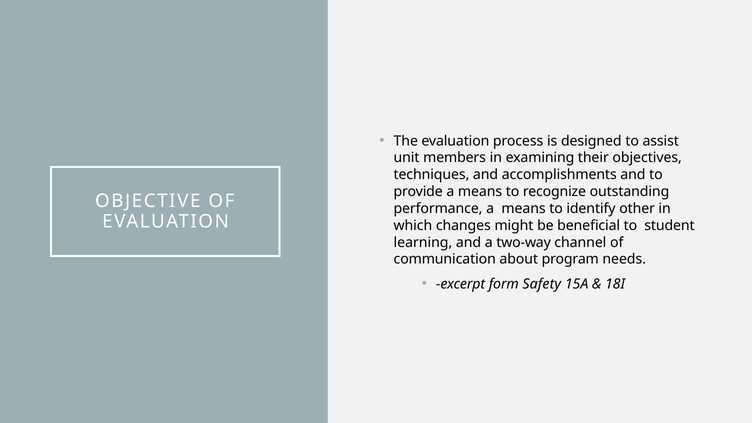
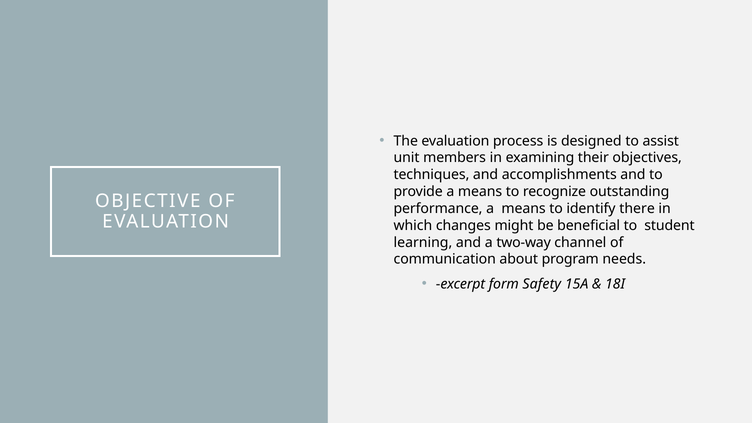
other: other -> there (637, 209)
